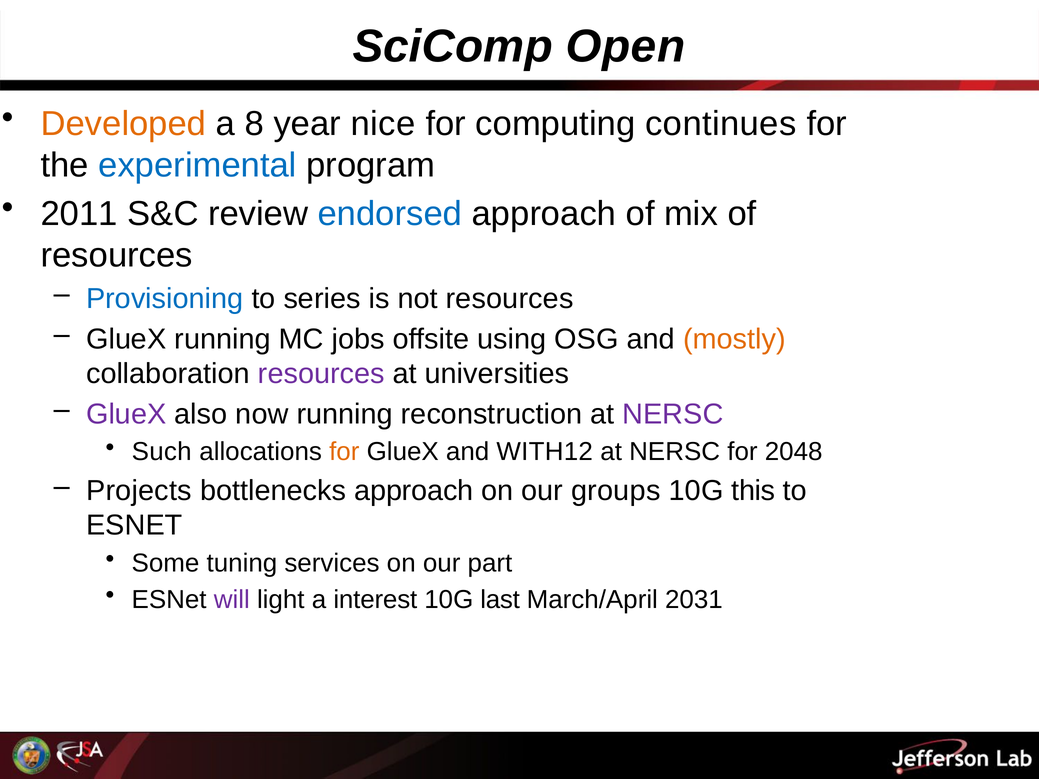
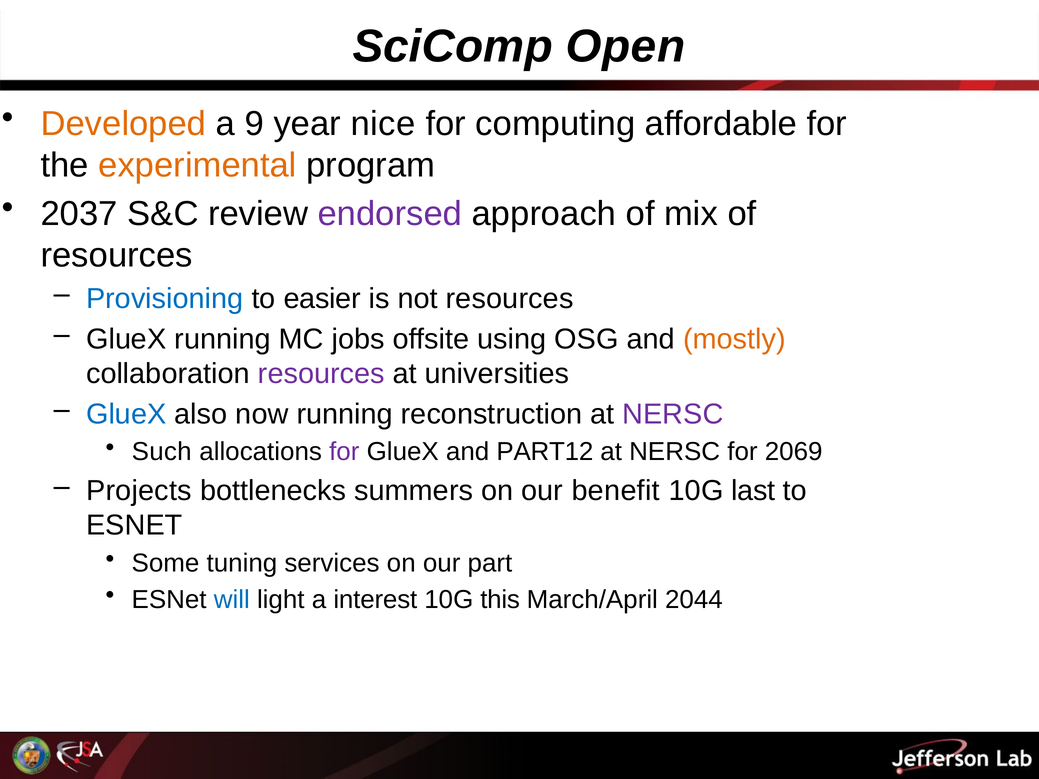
8: 8 -> 9 (254, 124)
continues: continues -> affordable (721, 124)
experimental colour: blue -> orange (198, 165)
2011: 2011 -> 2037 (79, 214)
endorsed colour: blue -> purple (390, 214)
series: series -> easier (322, 299)
GlueX colour: purple -> blue (126, 414)
for colour: orange -> purple (344, 452)
WITH12: WITH12 -> PART12 (545, 452)
2048: 2048 -> 2069 (794, 452)
bottlenecks approach: approach -> summers (414, 491)
groups: groups -> benefit (616, 491)
this: this -> last (753, 491)
will colour: purple -> blue (232, 600)
last: last -> this (500, 600)
2031: 2031 -> 2044 (694, 600)
